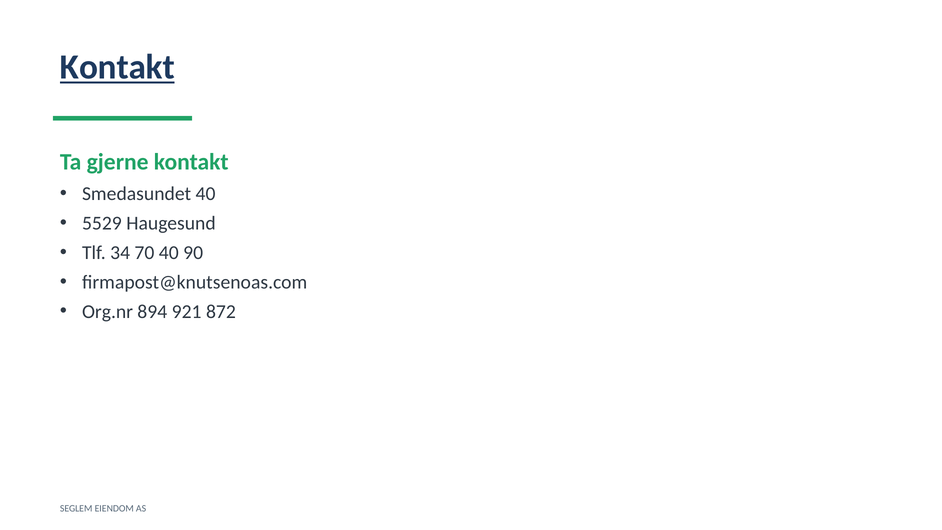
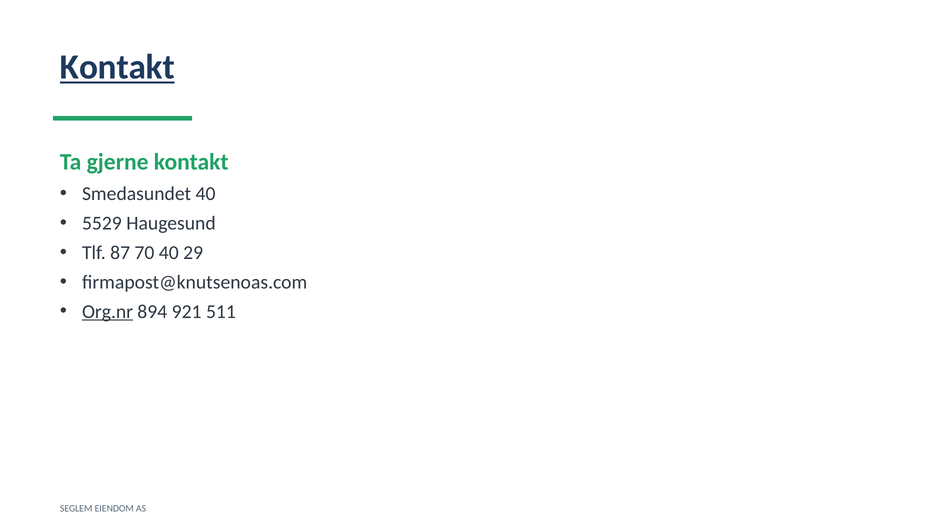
34: 34 -> 87 (120, 253)
90: 90 -> 29 (193, 253)
Org.nr underline: none -> present (108, 312)
872: 872 -> 511 (221, 312)
